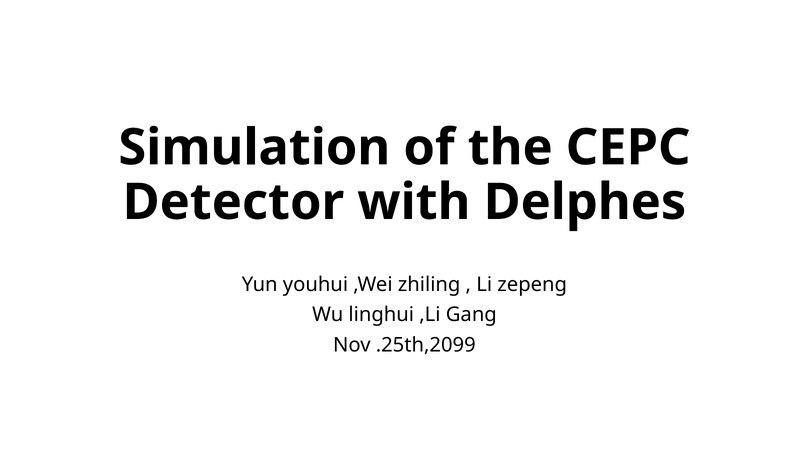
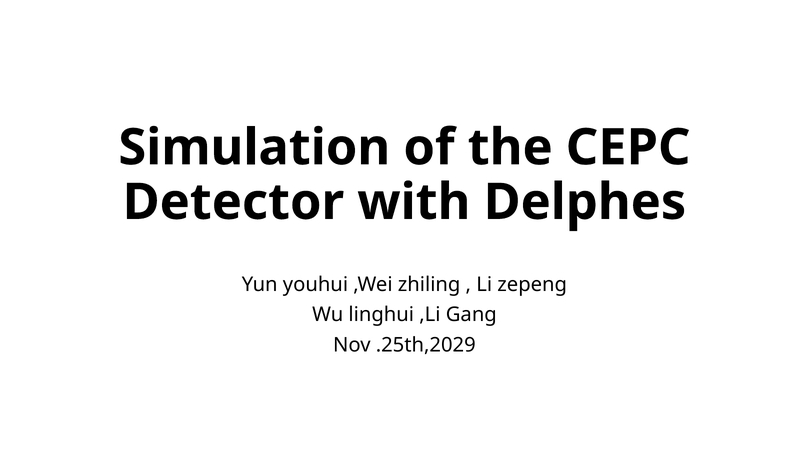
.25th,2099: .25th,2099 -> .25th,2029 (426, 345)
